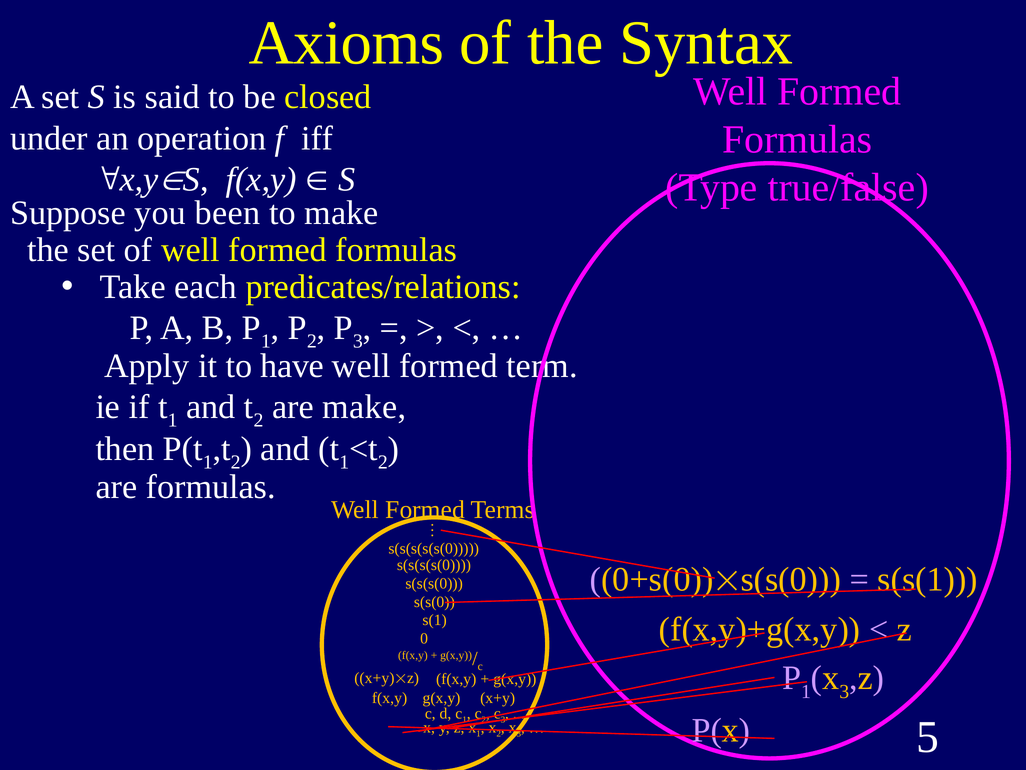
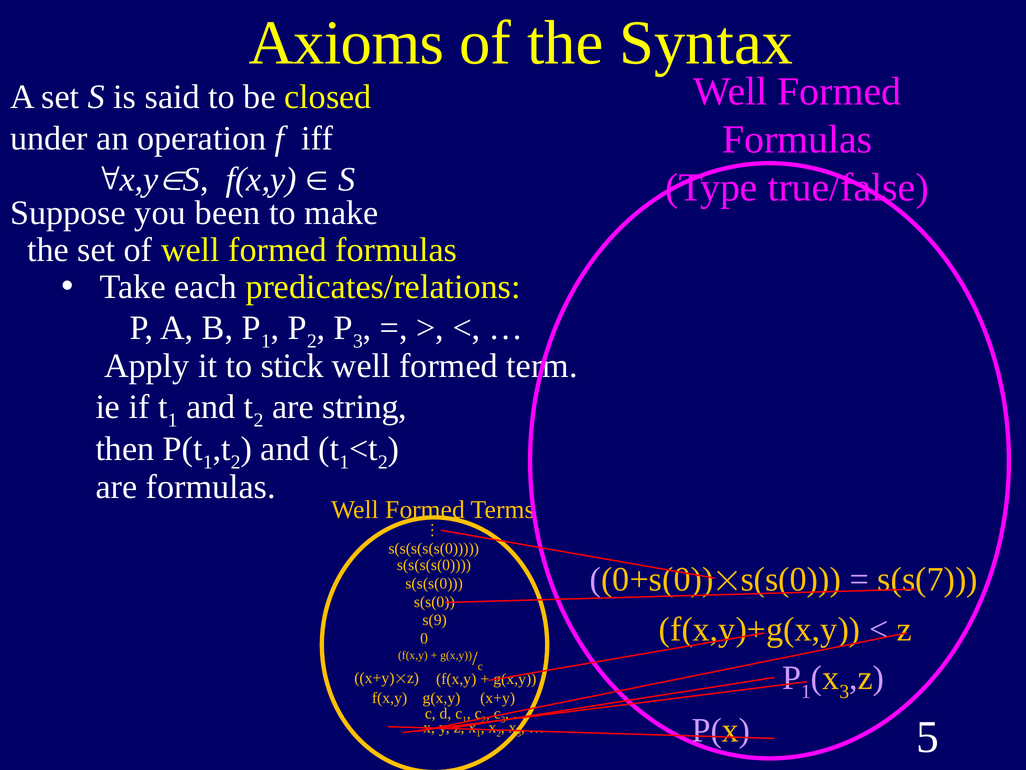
have: have -> stick (292, 366)
are make: make -> string (365, 407)
s(s(1: s(s(1 -> s(s(7 (928, 579)
s(1: s(1 -> s(9 (435, 620)
